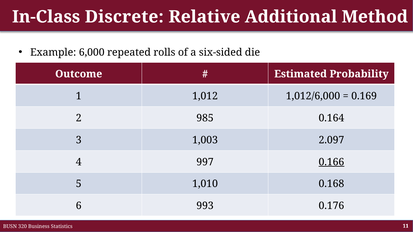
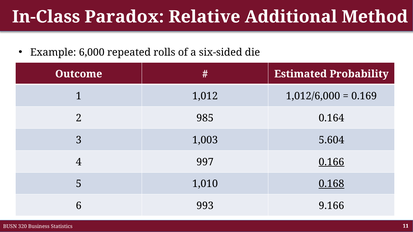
Discrete: Discrete -> Paradox (124, 17)
2.097: 2.097 -> 5.604 (331, 140)
0.168 underline: none -> present (331, 184)
0.176: 0.176 -> 9.166 (331, 206)
